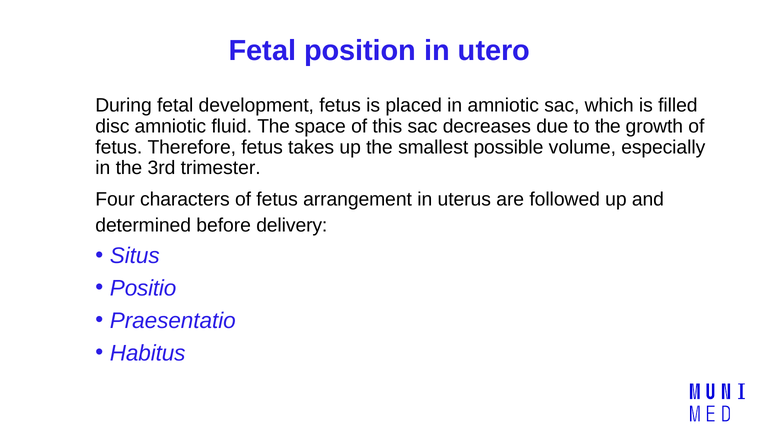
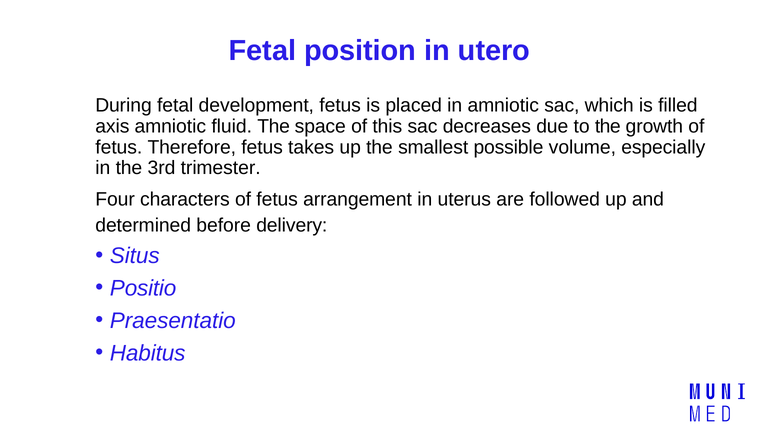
disc: disc -> axis (112, 126)
